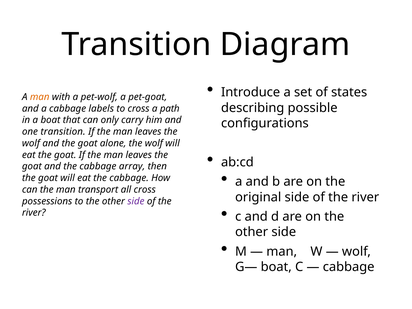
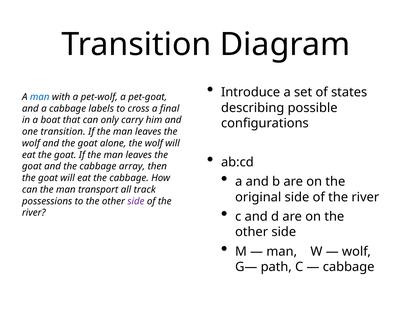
man colour: orange -> blue (40, 97)
path: path -> final (170, 109)
all cross: cross -> track (145, 190)
G— boat: boat -> path (276, 267)
